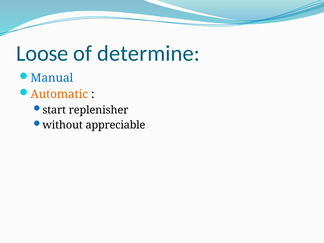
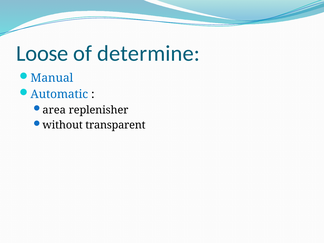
Automatic colour: orange -> blue (59, 94)
start: start -> area (54, 110)
appreciable: appreciable -> transparent (115, 125)
